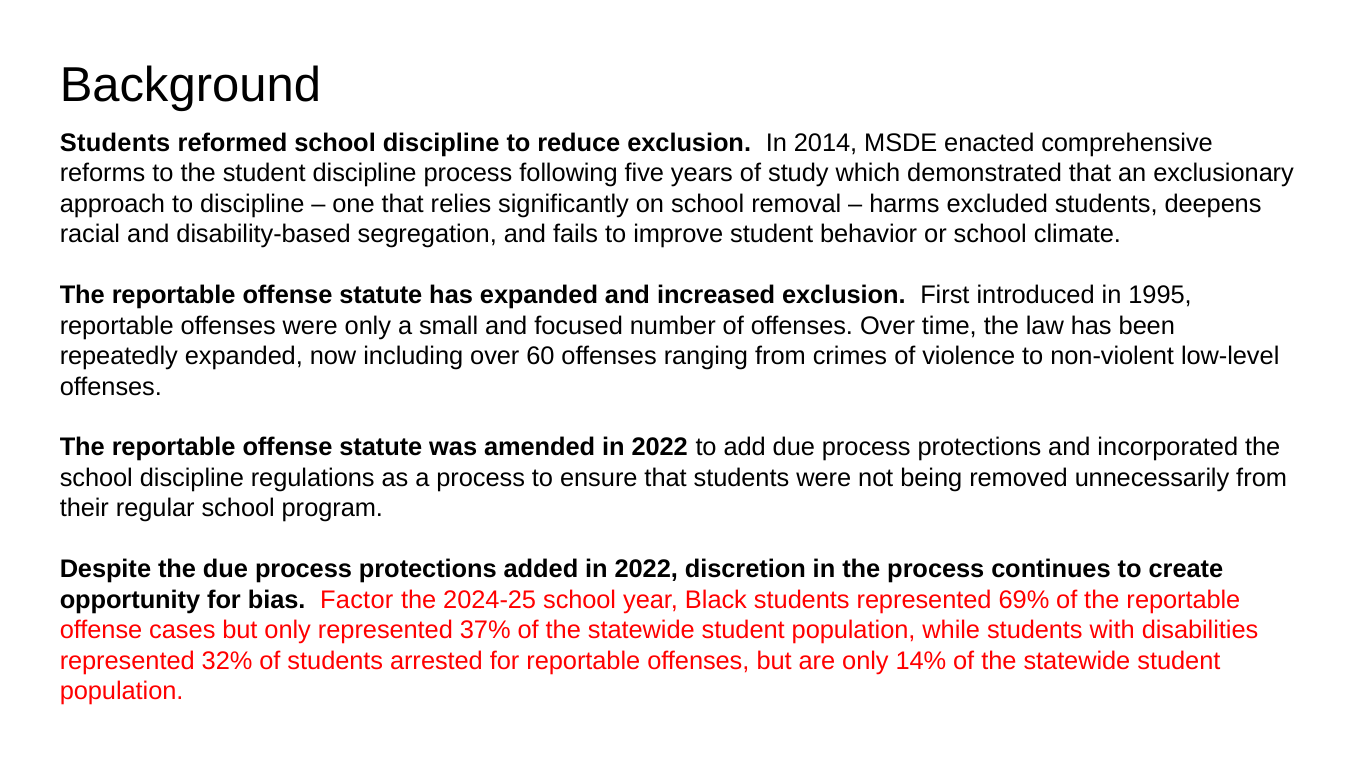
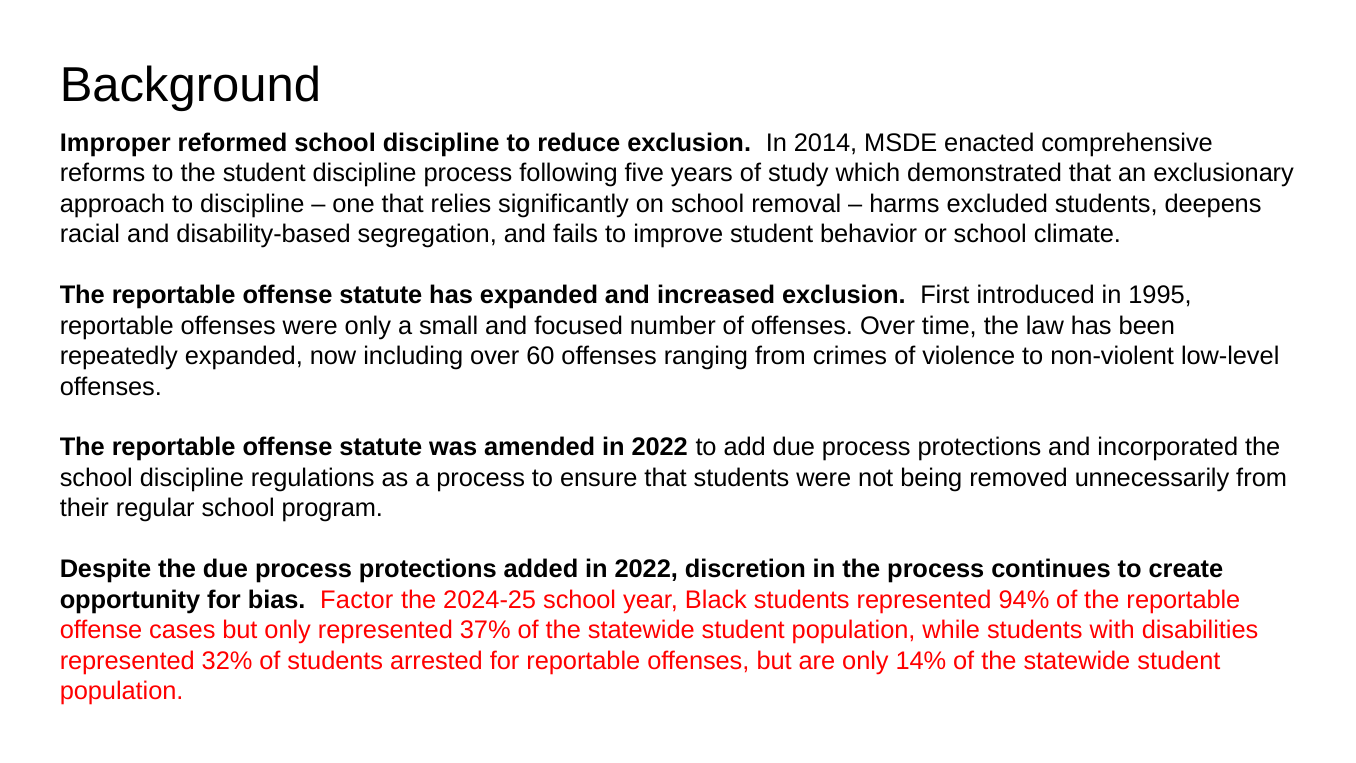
Students: Students -> Improper (115, 143)
69%: 69% -> 94% (1024, 600)
